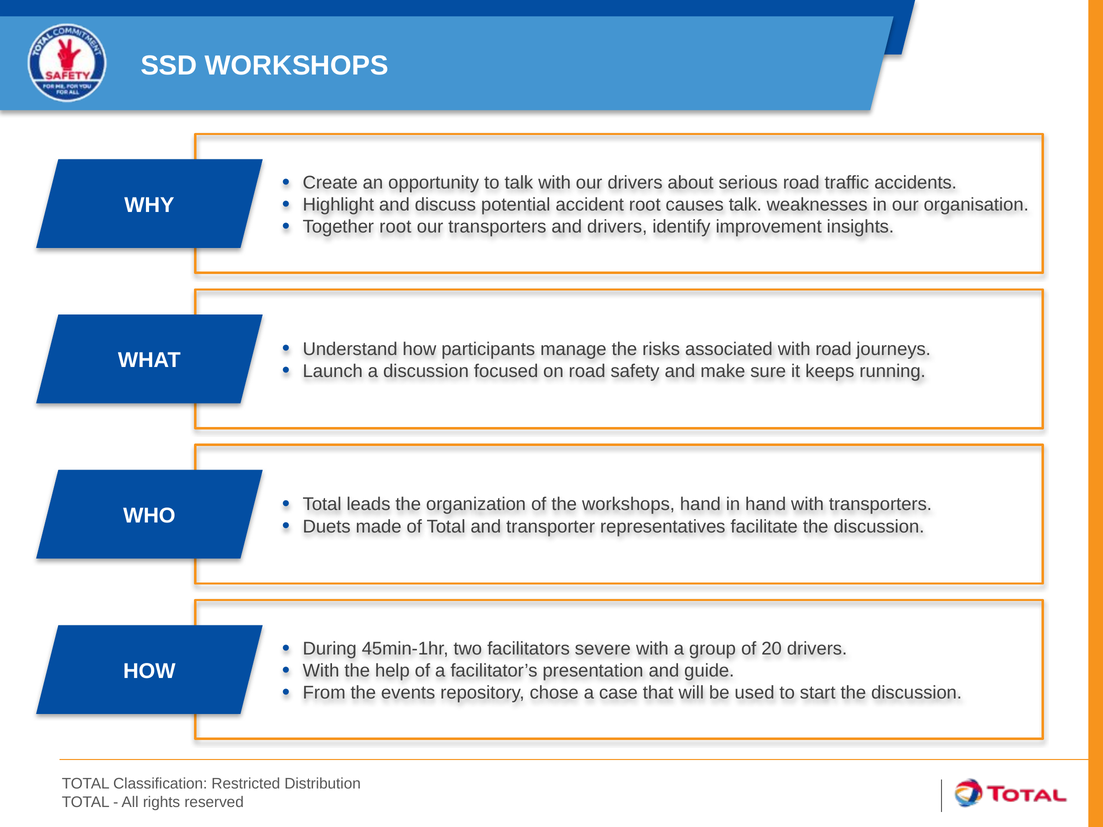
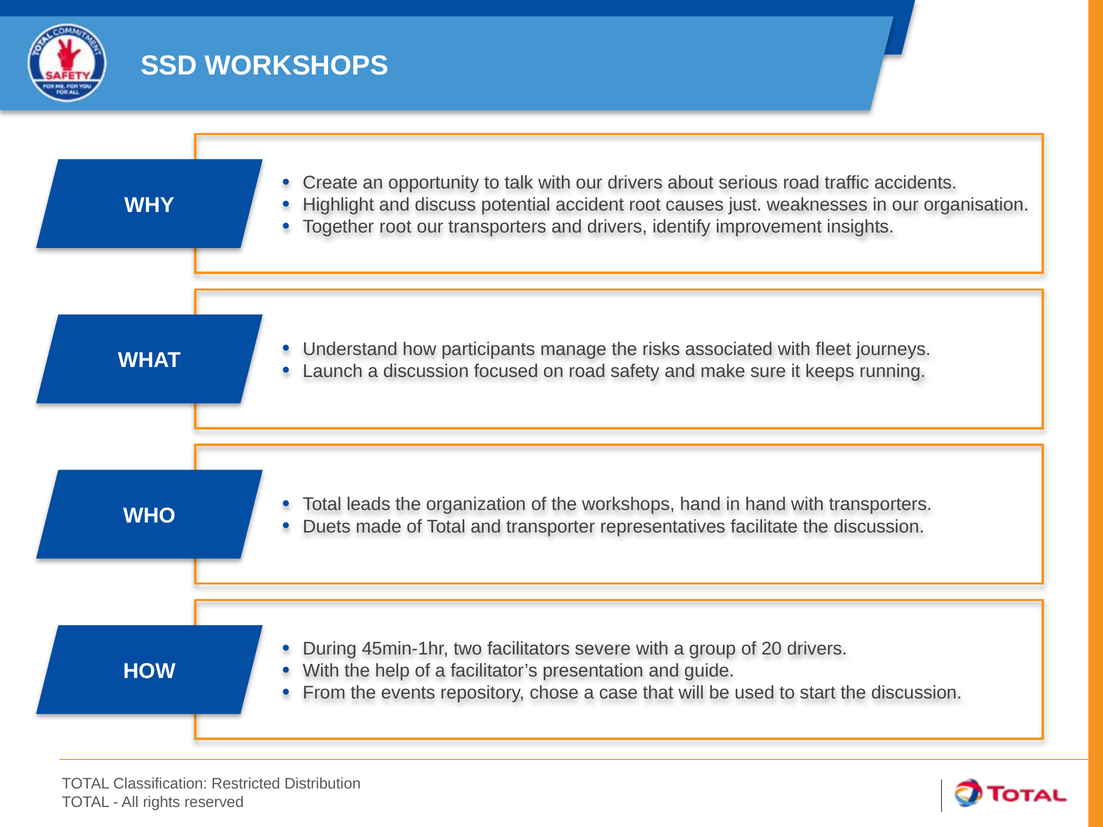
causes talk: talk -> just (745, 205)
with road: road -> fleet (833, 349)
